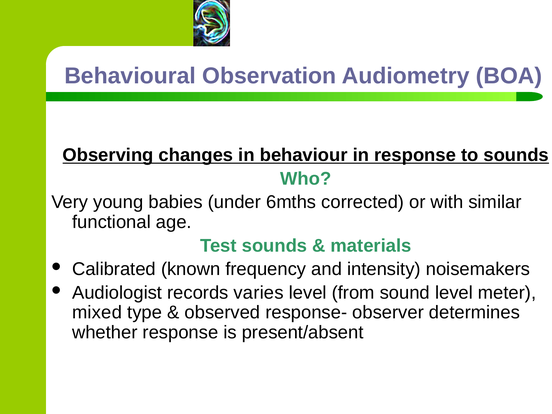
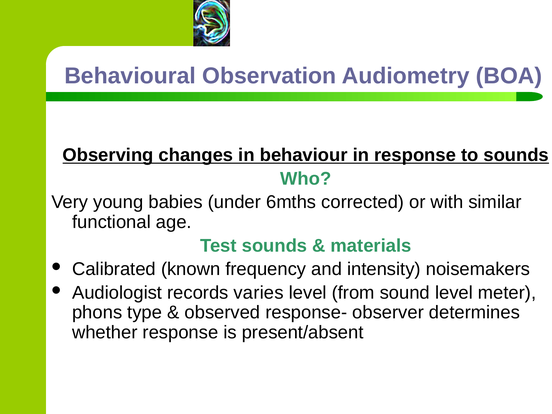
mixed: mixed -> phons (97, 313)
